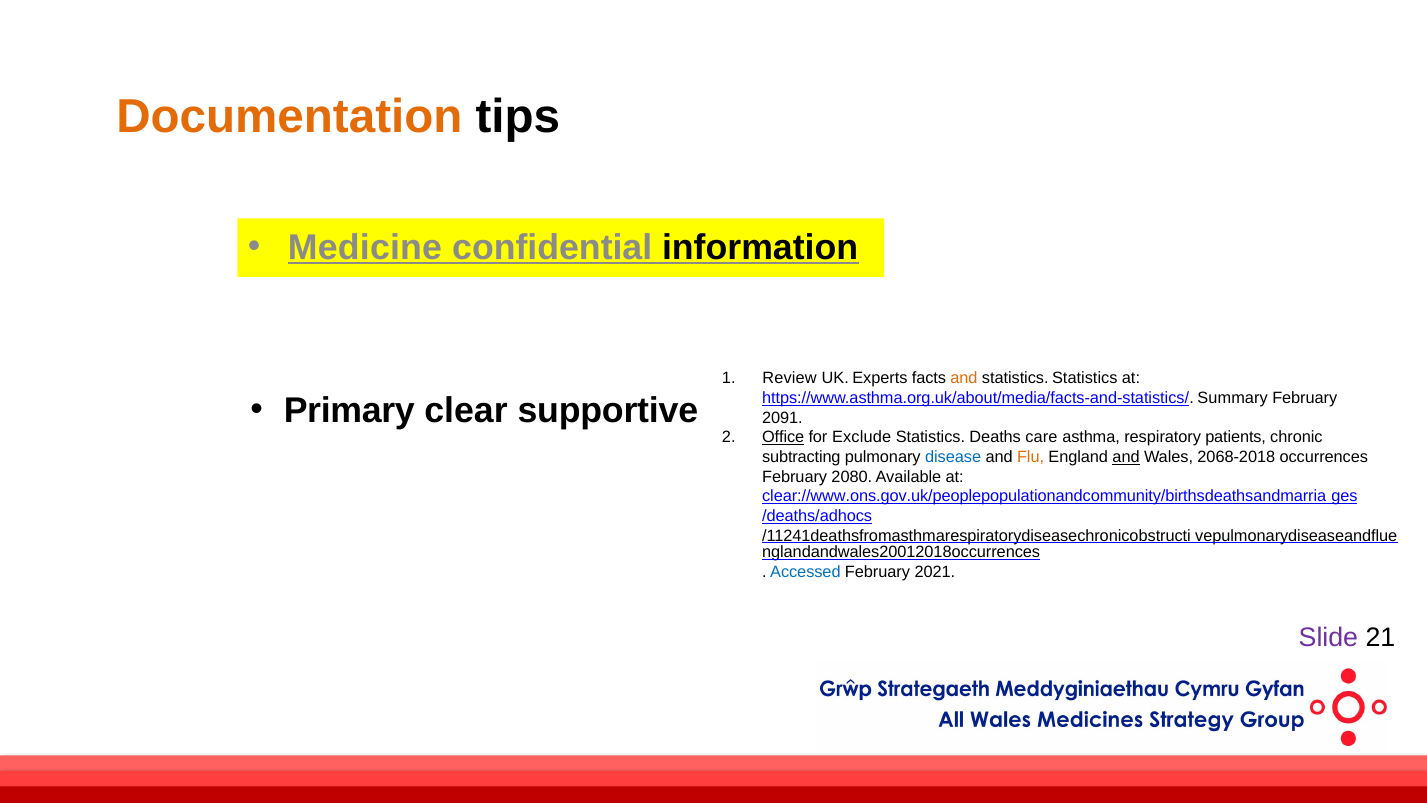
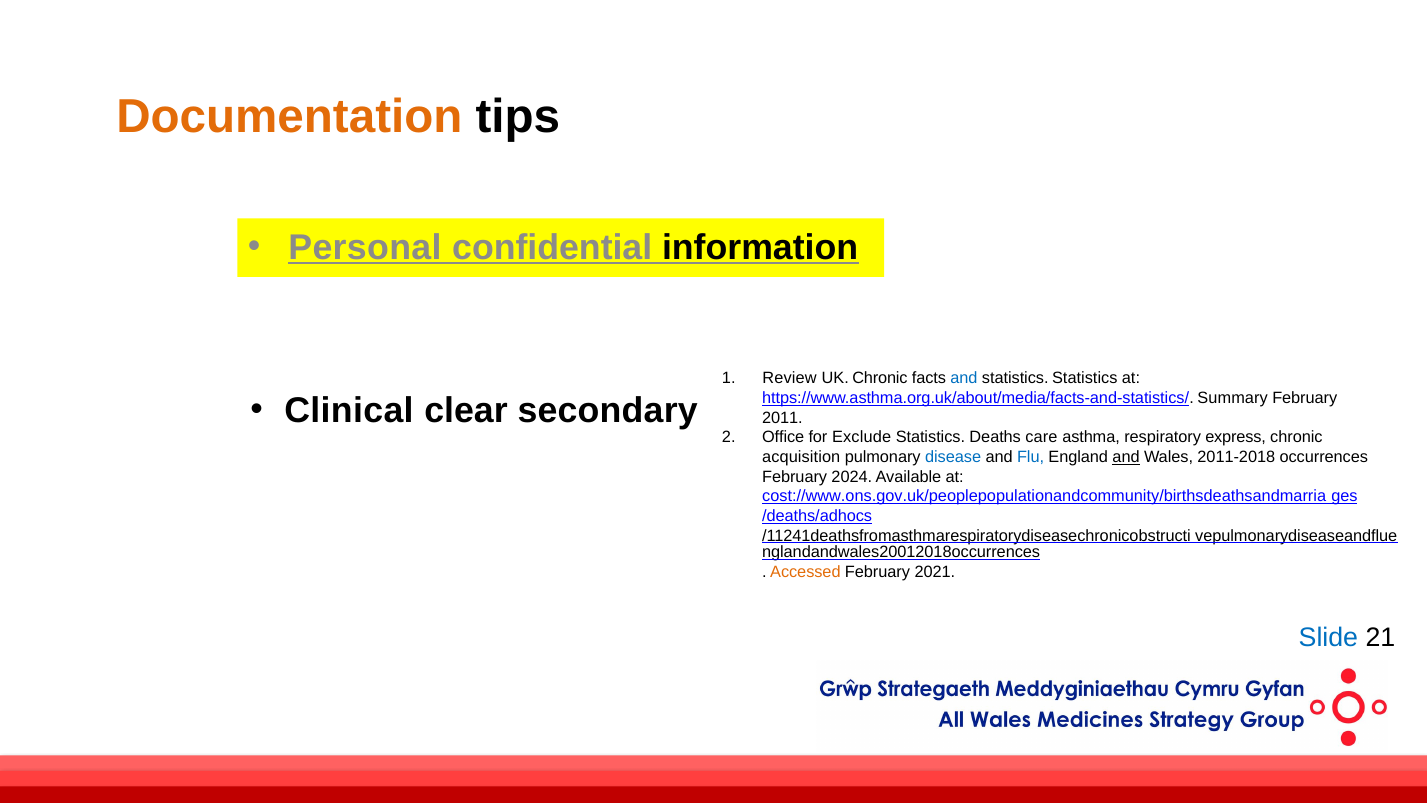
Medicine: Medicine -> Personal (365, 247)
UK Experts: Experts -> Chronic (880, 378)
and colour: orange -> blue (964, 378)
Primary: Primary -> Clinical (349, 411)
supportive: supportive -> secondary (608, 411)
2091: 2091 -> 2011 (782, 417)
Office underline: present -> none (783, 437)
patients: patients -> express (1236, 437)
subtracting: subtracting -> acquisition (801, 457)
Flu colour: orange -> blue (1031, 457)
2068-2018: 2068-2018 -> 2011-2018 (1236, 457)
2080: 2080 -> 2024 (852, 477)
clear://www.ons.gov.uk/peoplepopulationandcommunity/birthsdeathsandmarria: clear://www.ons.gov.uk/peoplepopulationandcommunity/birthsdeathsandmarria -> cost://www.ons.gov.uk/peoplepopulationandcommunity/birthsdeathsandmarria (1044, 496)
Accessed colour: blue -> orange (805, 571)
Slide colour: purple -> blue (1328, 637)
